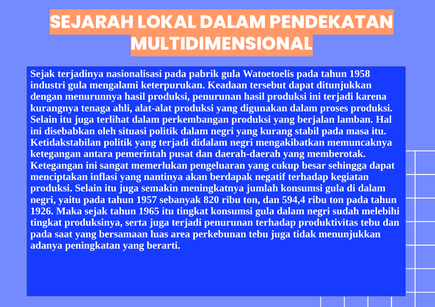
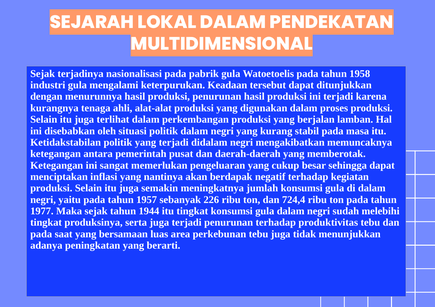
820: 820 -> 226 (211, 200)
594,4: 594,4 -> 724,4 (294, 200)
1926: 1926 -> 1977 (42, 211)
1965: 1965 -> 1944 (149, 211)
